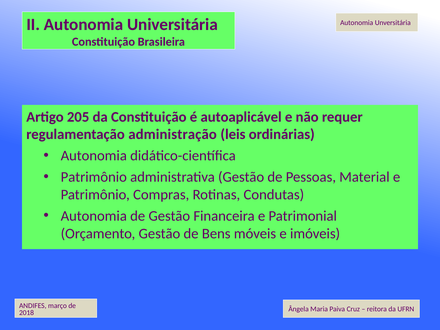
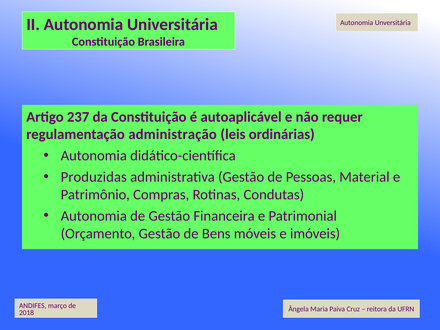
205: 205 -> 237 (78, 117)
Patrimônio: Patrimônio -> Produzidas (94, 177)
